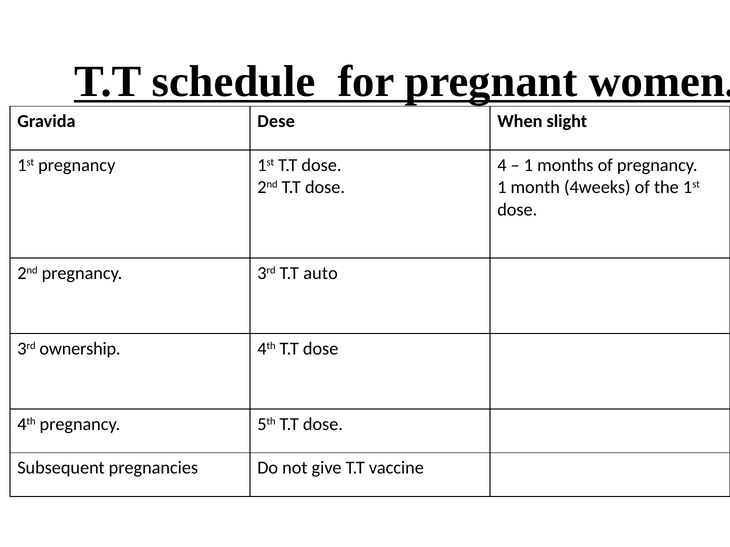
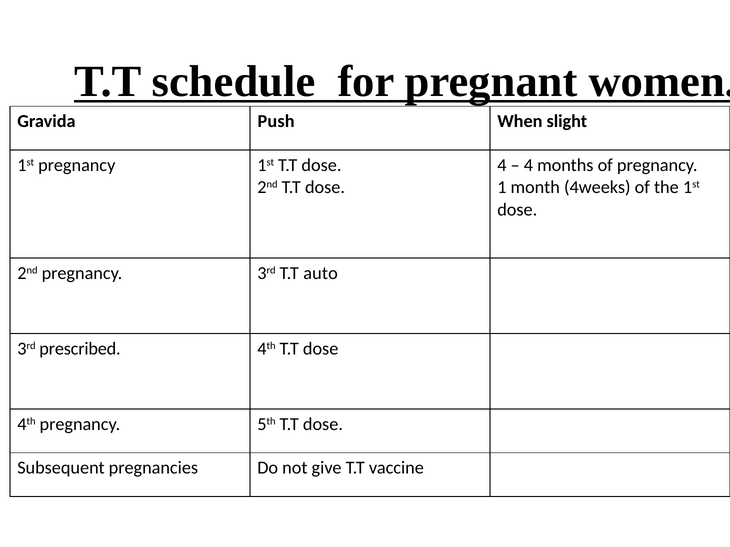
Dese: Dese -> Push (276, 121)
1: 1 -> 4 (528, 165)
ownership: ownership -> prescribed (80, 349)
